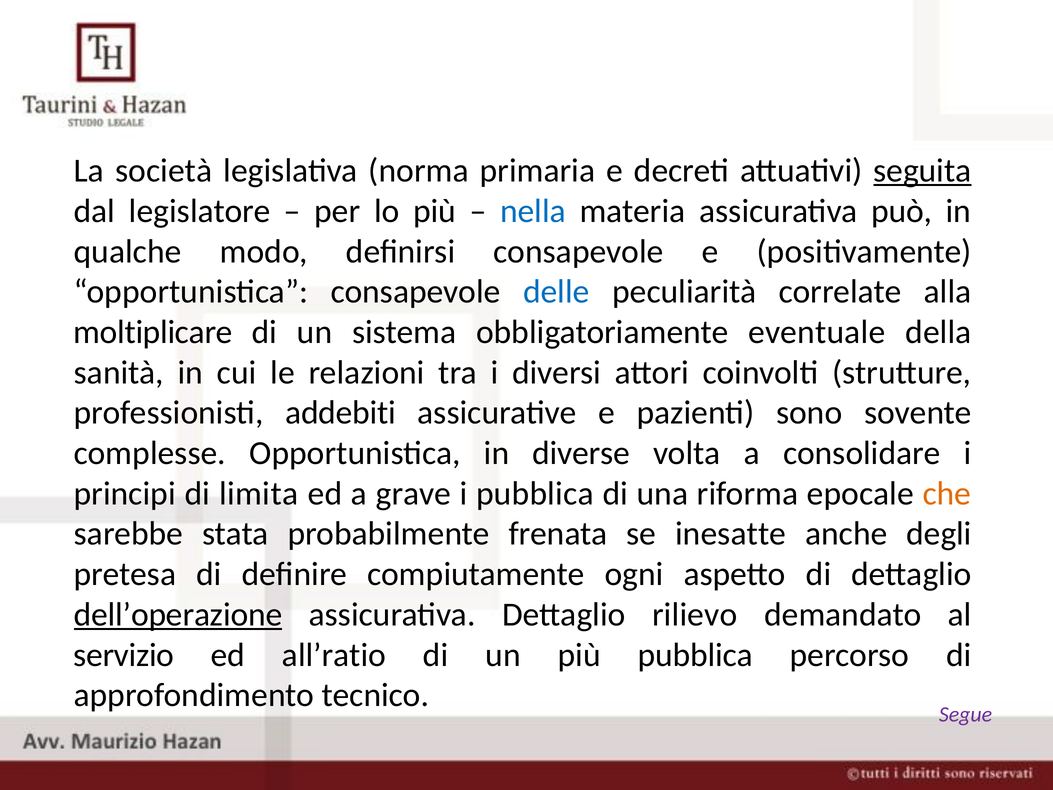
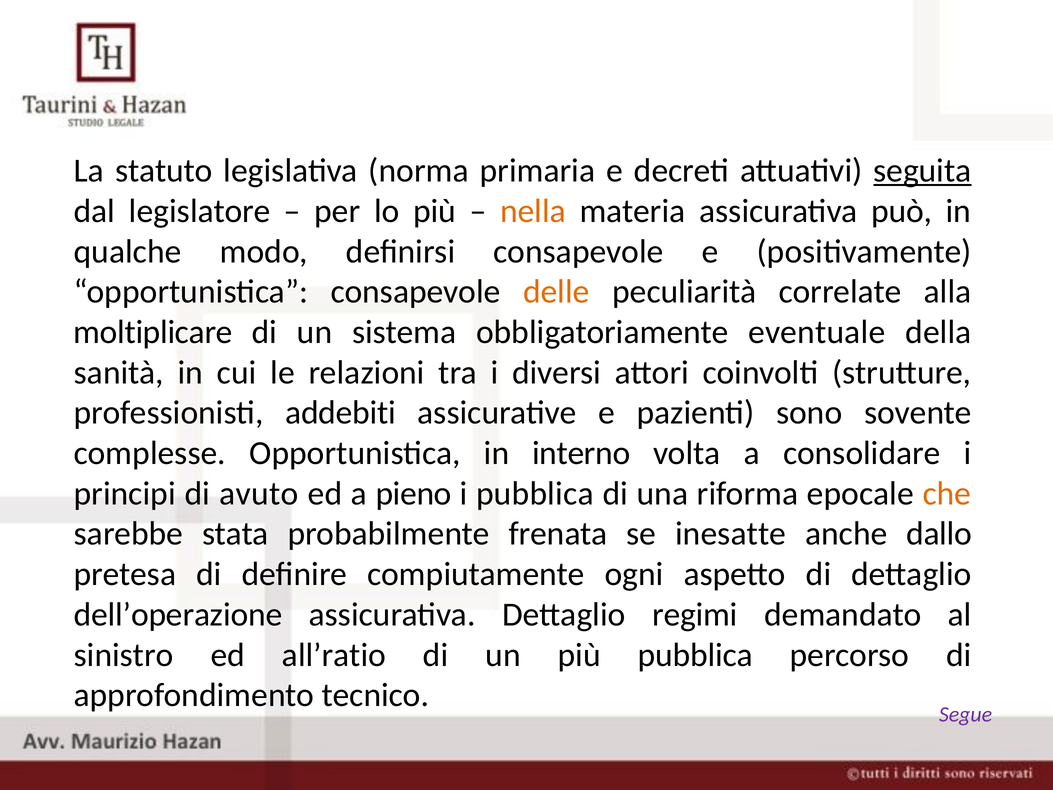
società: società -> statuto (164, 171)
nella colour: blue -> orange (533, 211)
delle colour: blue -> orange (556, 292)
diverse: diverse -> interno (581, 453)
limita: limita -> avuto (259, 493)
grave: grave -> pieno (414, 493)
degli: degli -> dallo (939, 534)
dell’operazione underline: present -> none (178, 614)
rilievo: rilievo -> regimi (695, 614)
servizio: servizio -> sinistro (124, 655)
